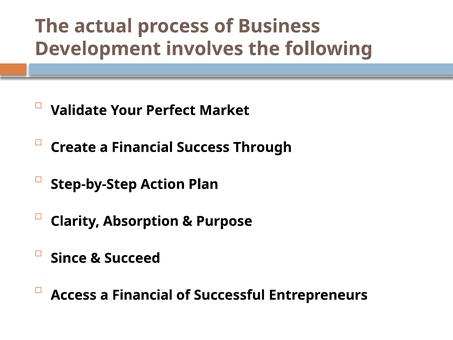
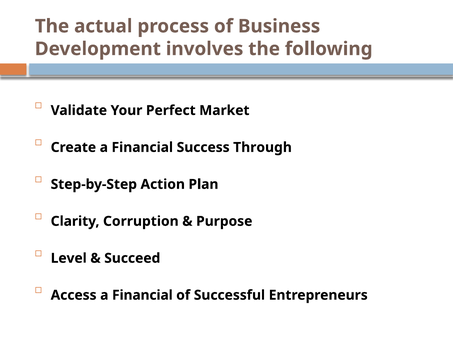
Absorption: Absorption -> Corruption (141, 221)
Since: Since -> Level (69, 258)
